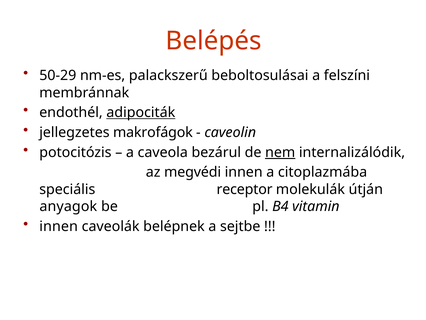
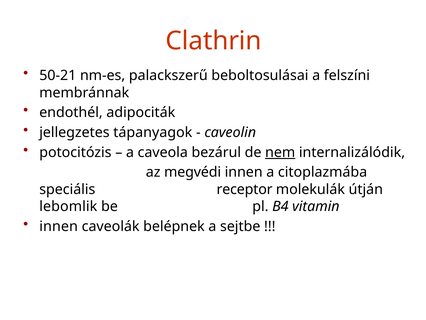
Belépés: Belépés -> Clathrin (214, 41)
50-29: 50-29 -> 50-21 (58, 75)
adipociták underline: present -> none (141, 112)
makrofágok: makrofágok -> tápanyagok (153, 132)
anyagok: anyagok -> lebomlik (68, 206)
